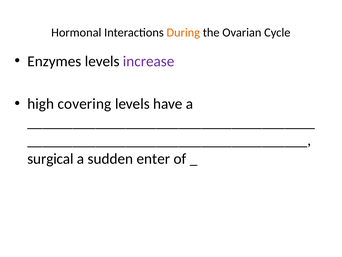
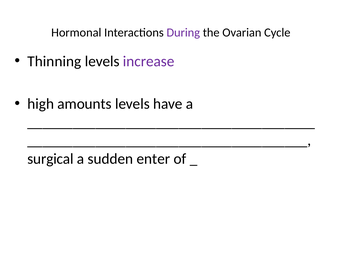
During colour: orange -> purple (183, 33)
Enzymes: Enzymes -> Thinning (54, 61)
covering: covering -> amounts (85, 104)
